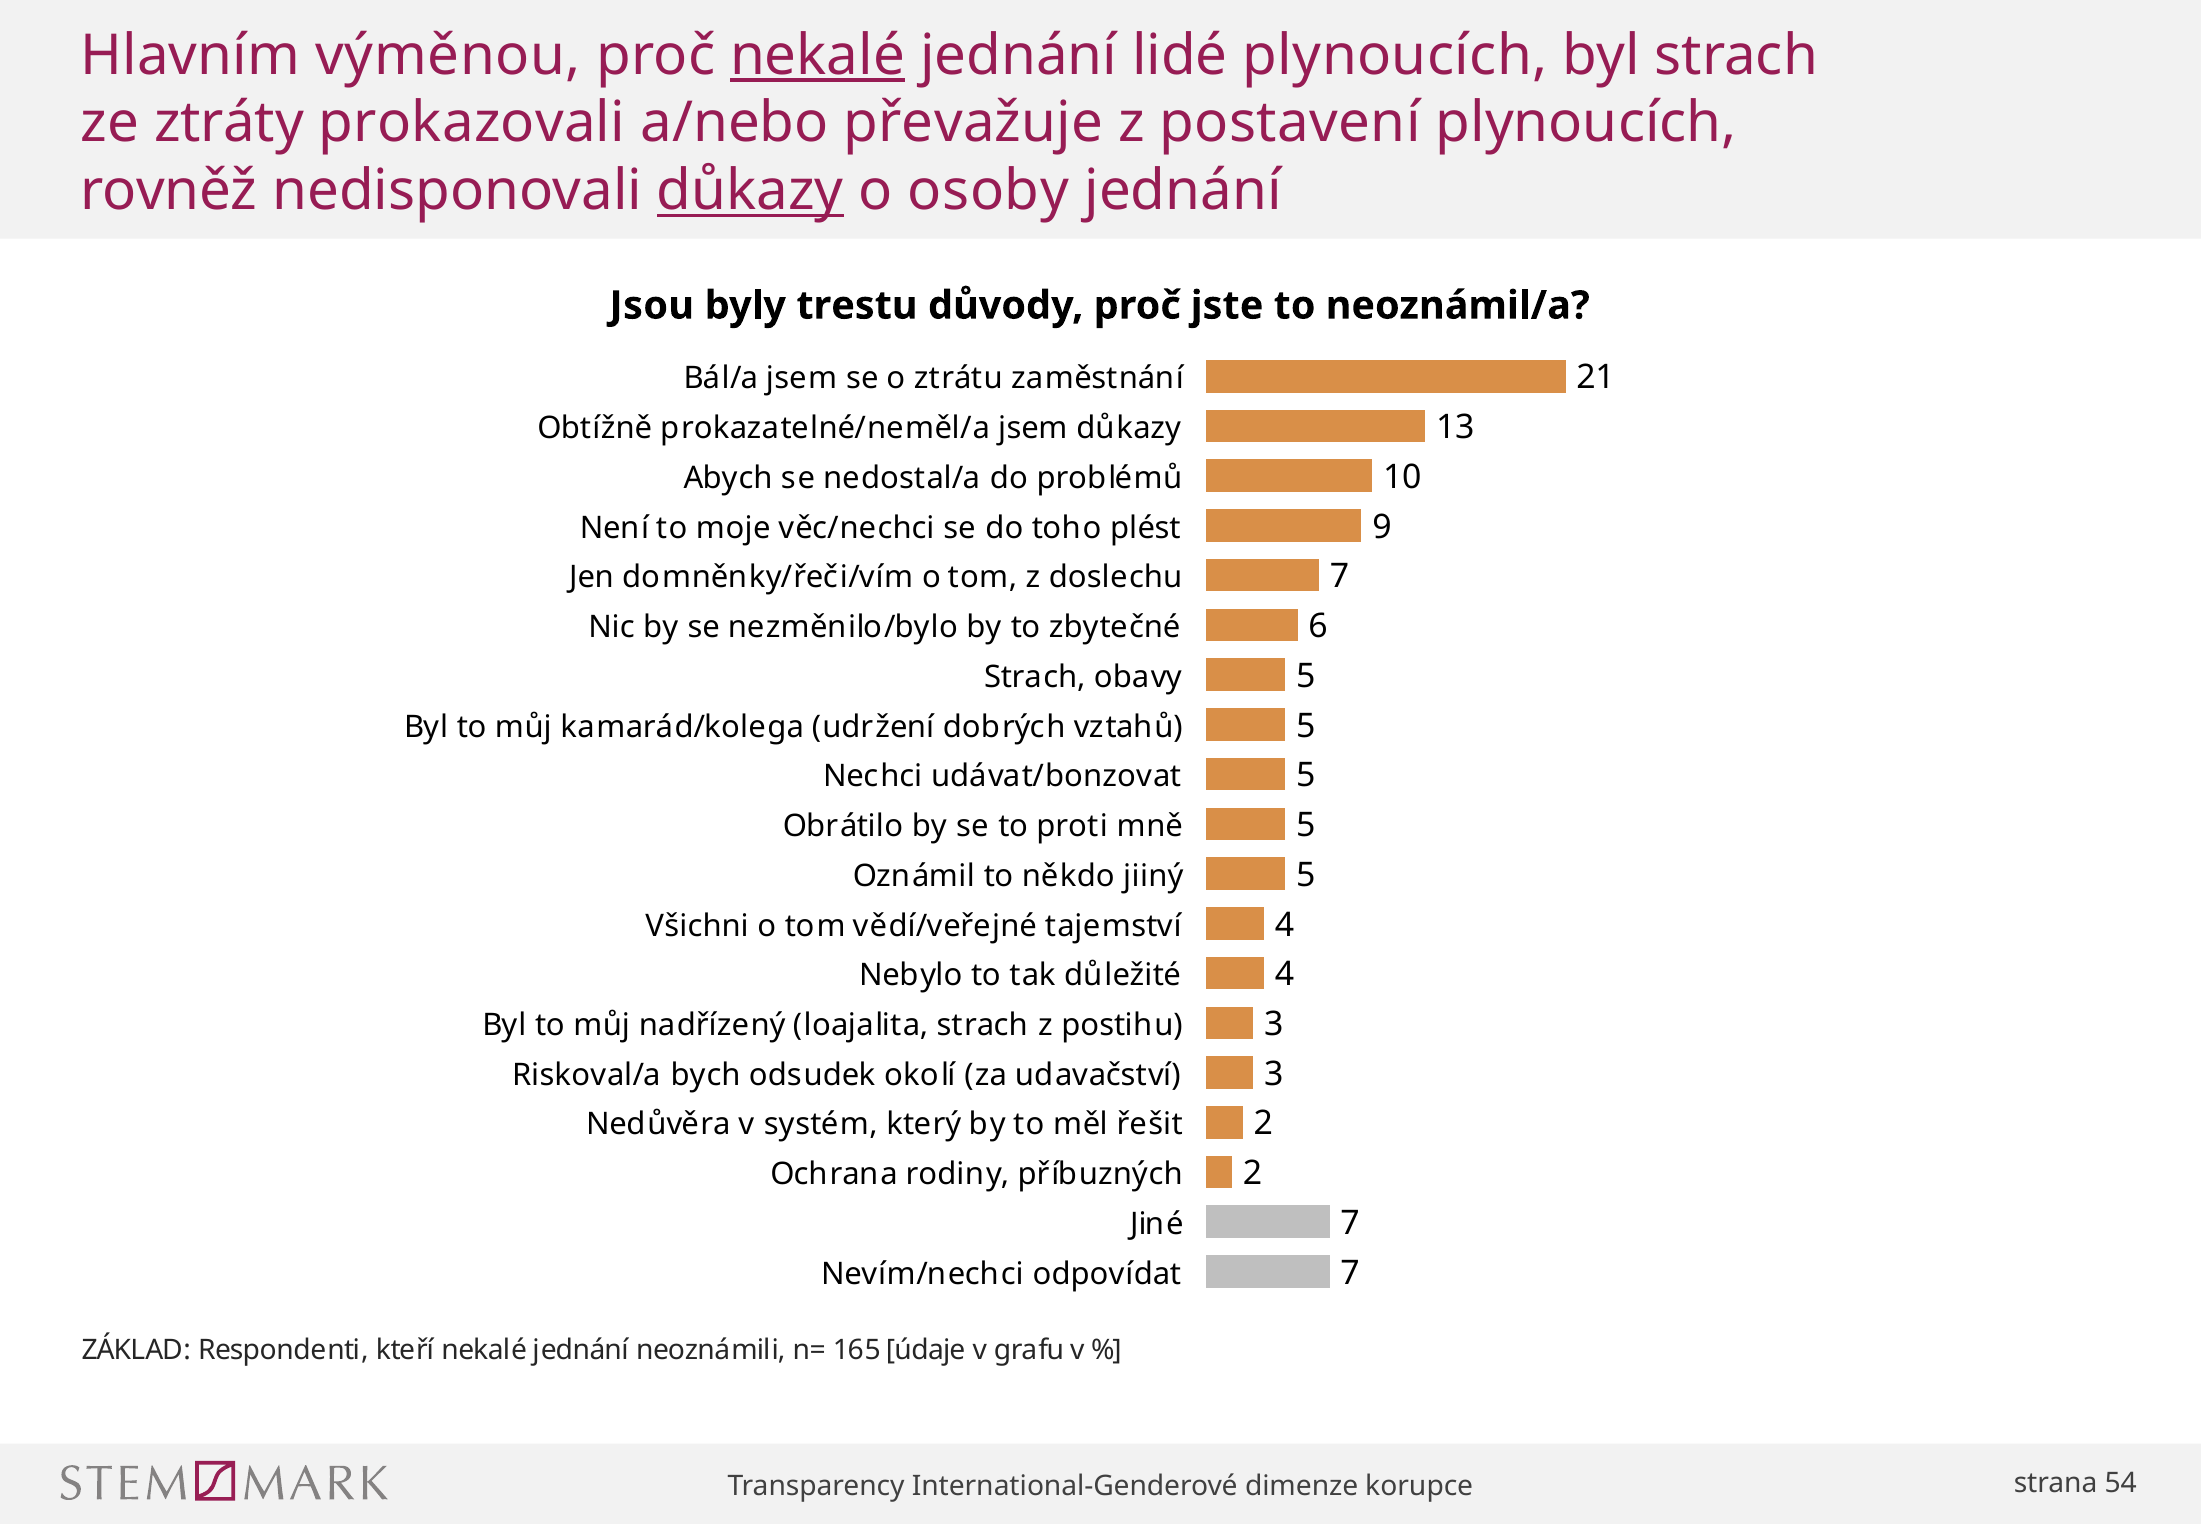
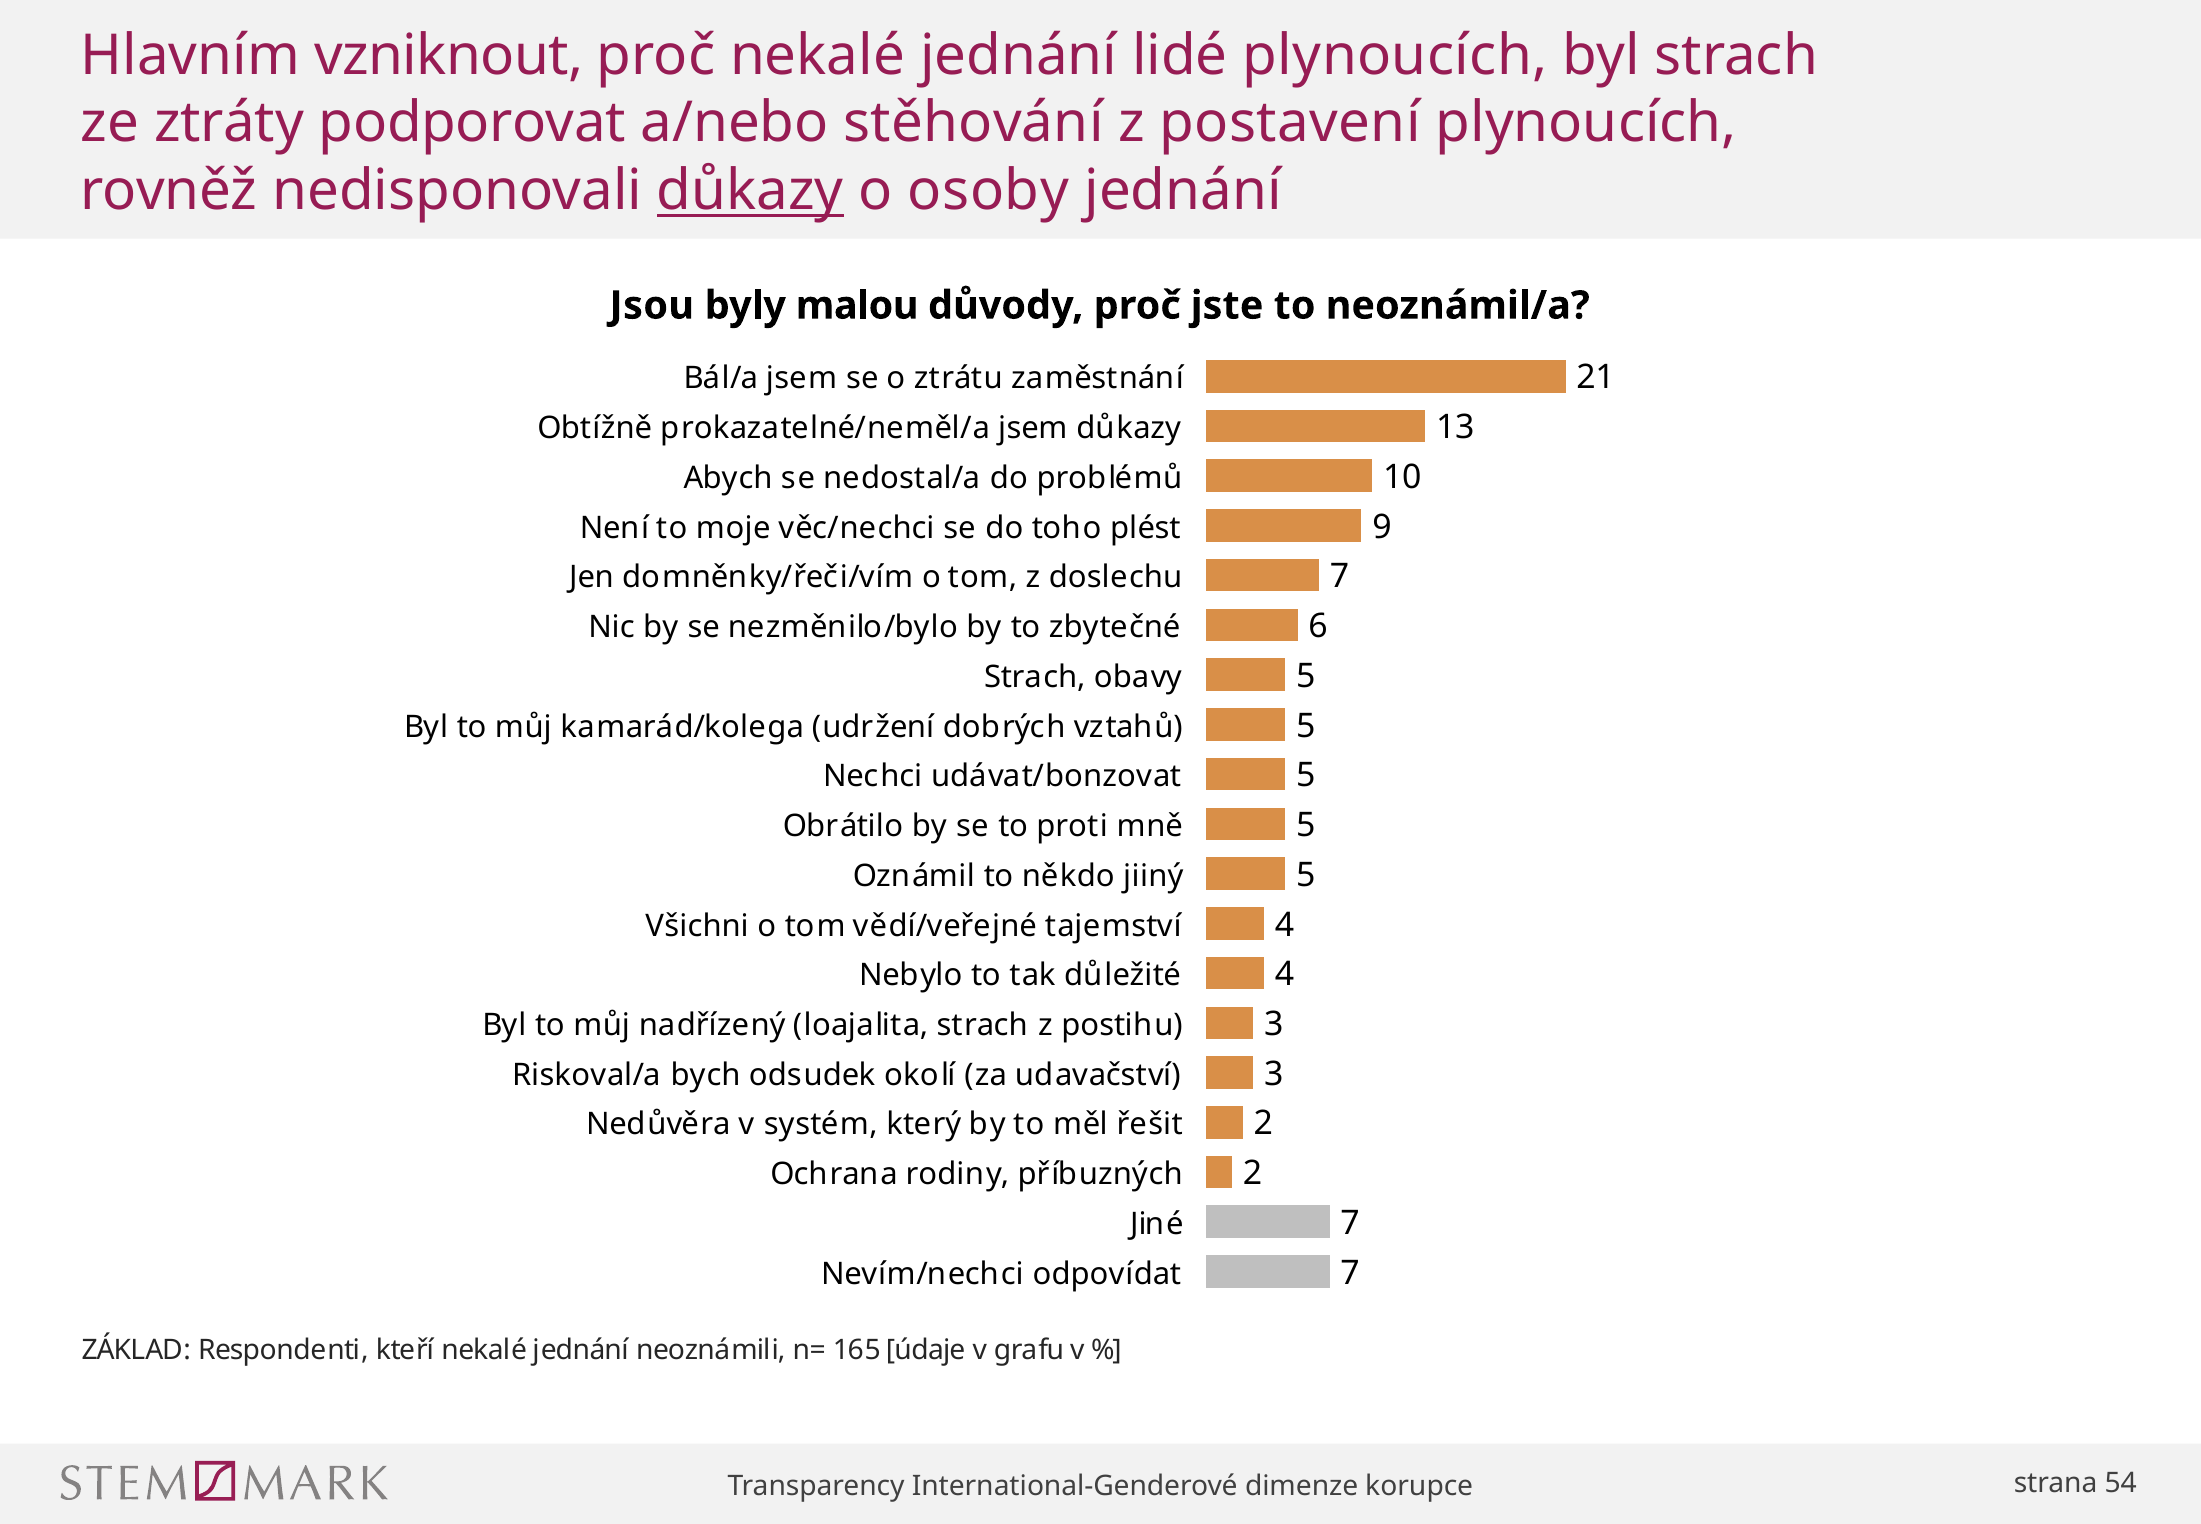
výměnou: výměnou -> vzniknout (449, 56)
nekalé underline: present -> none (818, 56)
prokazovali: prokazovali -> podporovat (472, 123)
převažuje: převažuje -> stěhování (974, 123)
trestu: trestu -> malou (857, 306)
